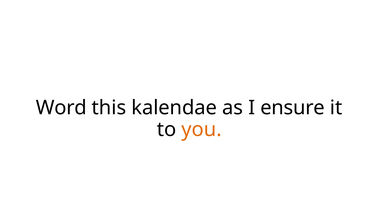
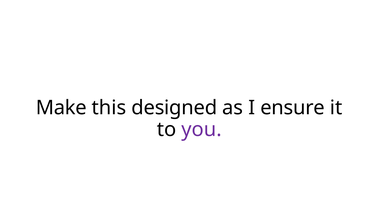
Word: Word -> Make (61, 108)
kalendae: kalendae -> designed (174, 108)
you colour: orange -> purple (202, 130)
